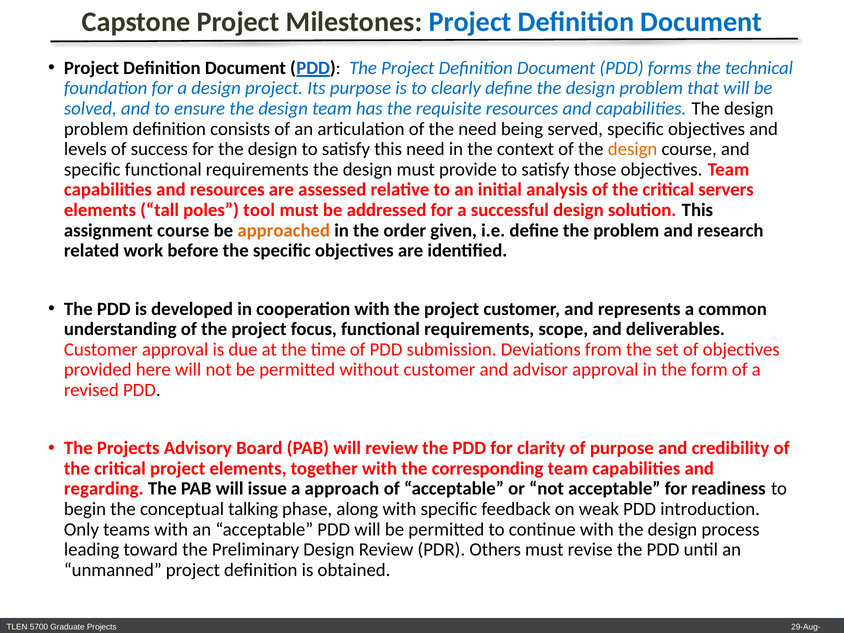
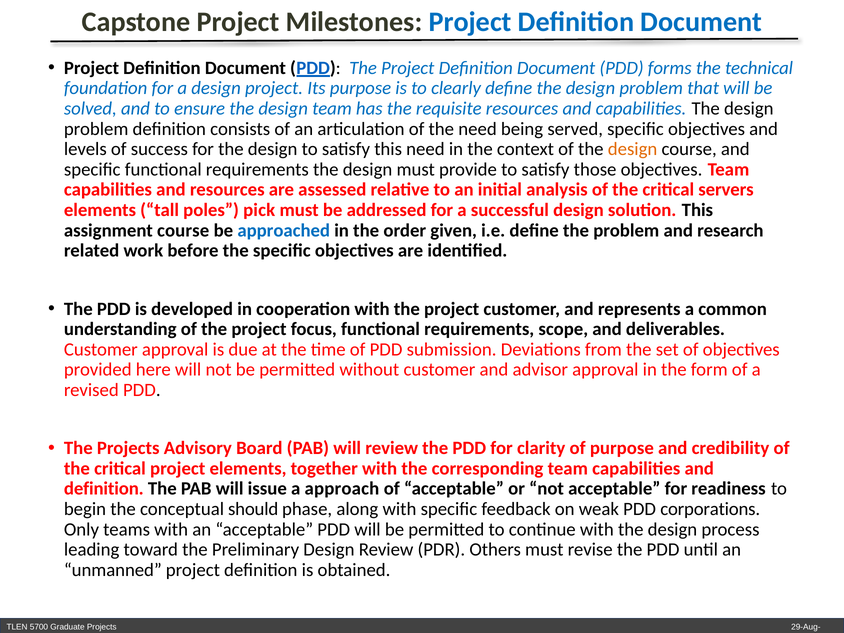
tool: tool -> pick (259, 210)
approached colour: orange -> blue (284, 230)
regarding: regarding -> definition (104, 489)
talking: talking -> should (253, 509)
introduction: introduction -> corporations (710, 509)
